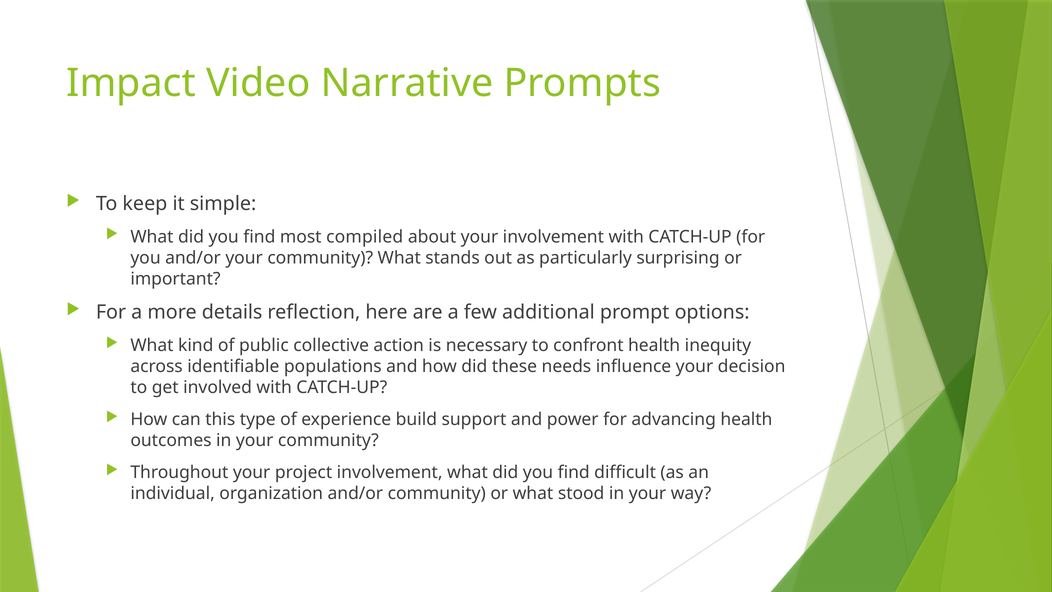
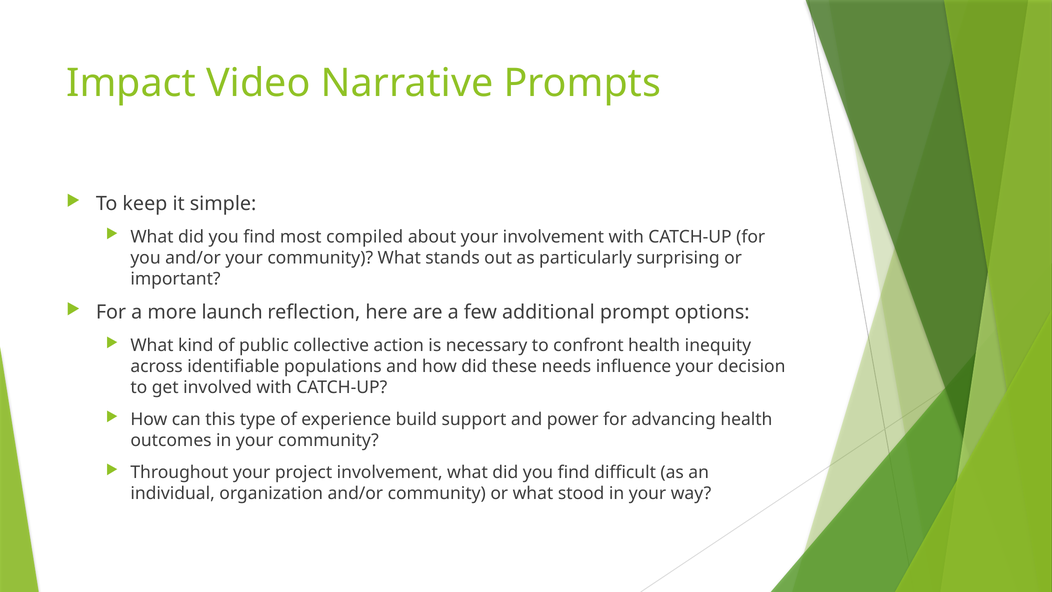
details: details -> launch (232, 312)
